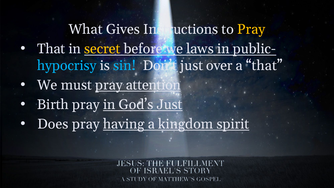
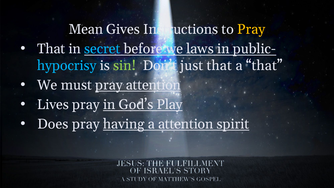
What: What -> Mean (86, 29)
secret colour: yellow -> light blue (102, 49)
sin colour: light blue -> light green (125, 65)
just over: over -> that (219, 65)
Birth: Birth -> Lives (53, 104)
God’s Just: Just -> Play (170, 104)
a kingdom: kingdom -> attention (186, 124)
